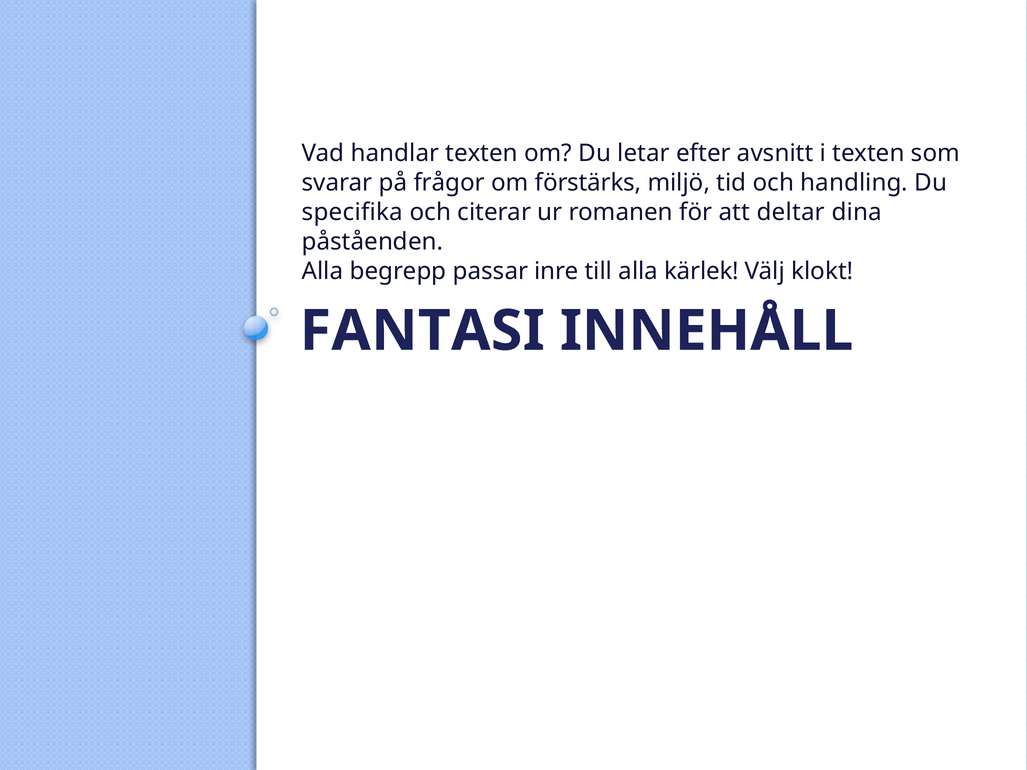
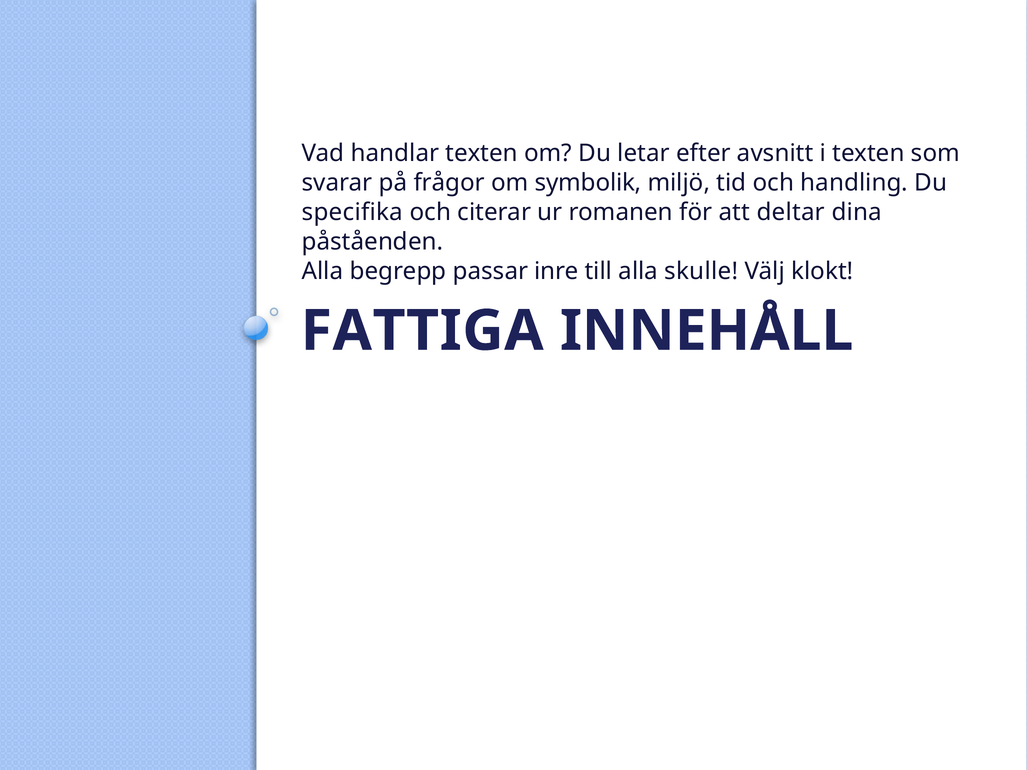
förstärks: förstärks -> symbolik (588, 183)
kärlek: kärlek -> skulle (701, 271)
FANTASI: FANTASI -> FATTIGA (422, 331)
